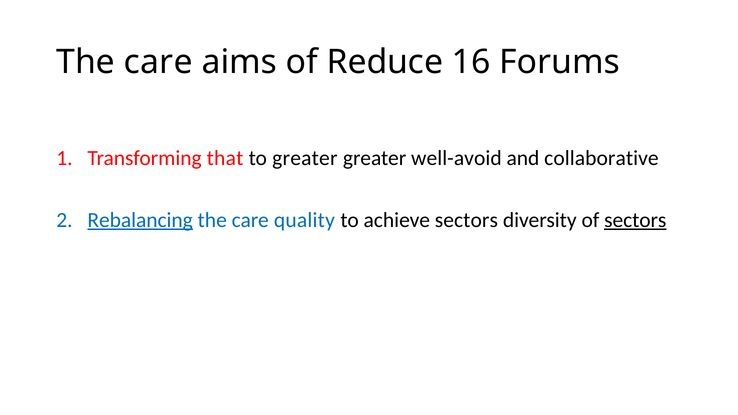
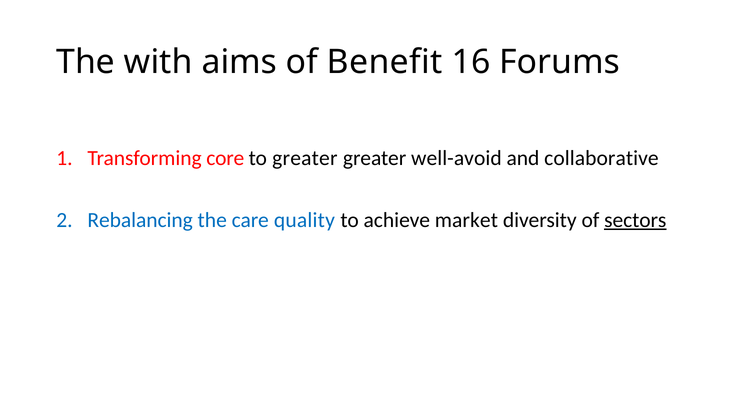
care: care -> with (158, 62)
Reduce: Reduce -> Benefit (385, 62)
that: that -> core (225, 158)
Rebalancing underline: present -> none (140, 220)
achieve sectors: sectors -> market (466, 220)
